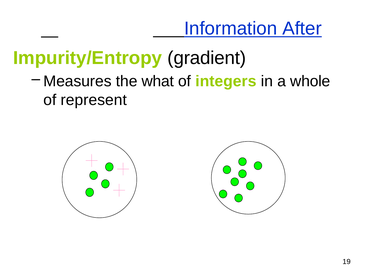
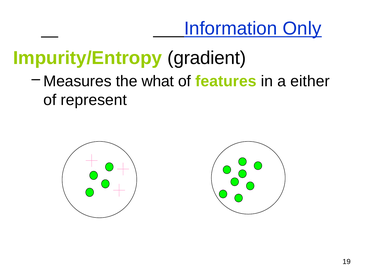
After: After -> Only (302, 29)
integers: integers -> features (226, 81)
whole: whole -> either (310, 81)
